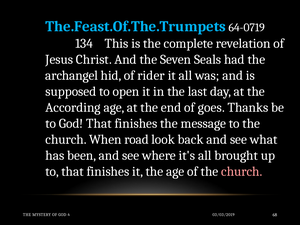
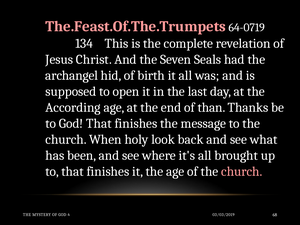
The.Feast.Of.The.Trumpets colour: light blue -> pink (136, 27)
rider: rider -> birth (151, 75)
goes: goes -> than (211, 107)
road: road -> holy (136, 139)
